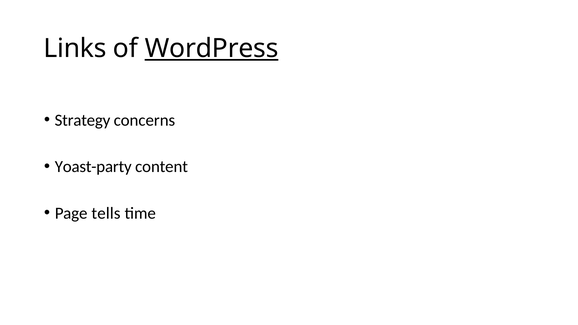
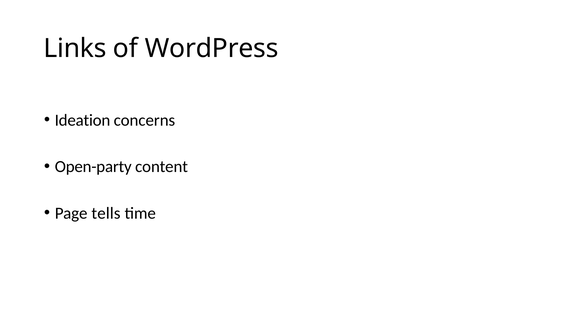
WordPress underline: present -> none (212, 49)
Strategy: Strategy -> Ideation (82, 120)
Yoast-party: Yoast-party -> Open-party (93, 167)
